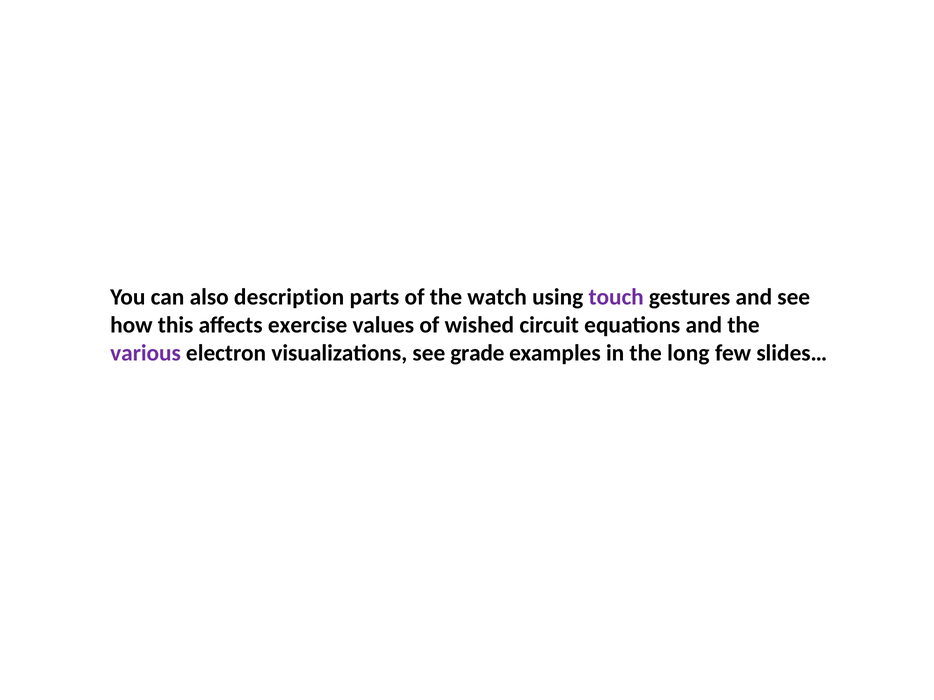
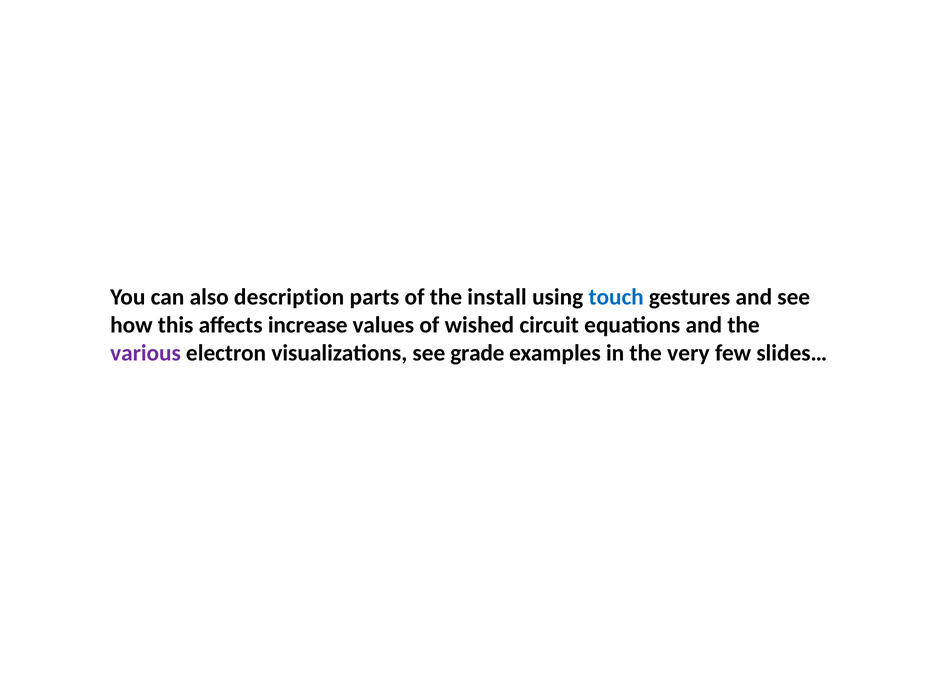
watch: watch -> install (497, 297)
touch colour: purple -> blue (616, 297)
exercise: exercise -> increase (308, 325)
long: long -> very (688, 353)
